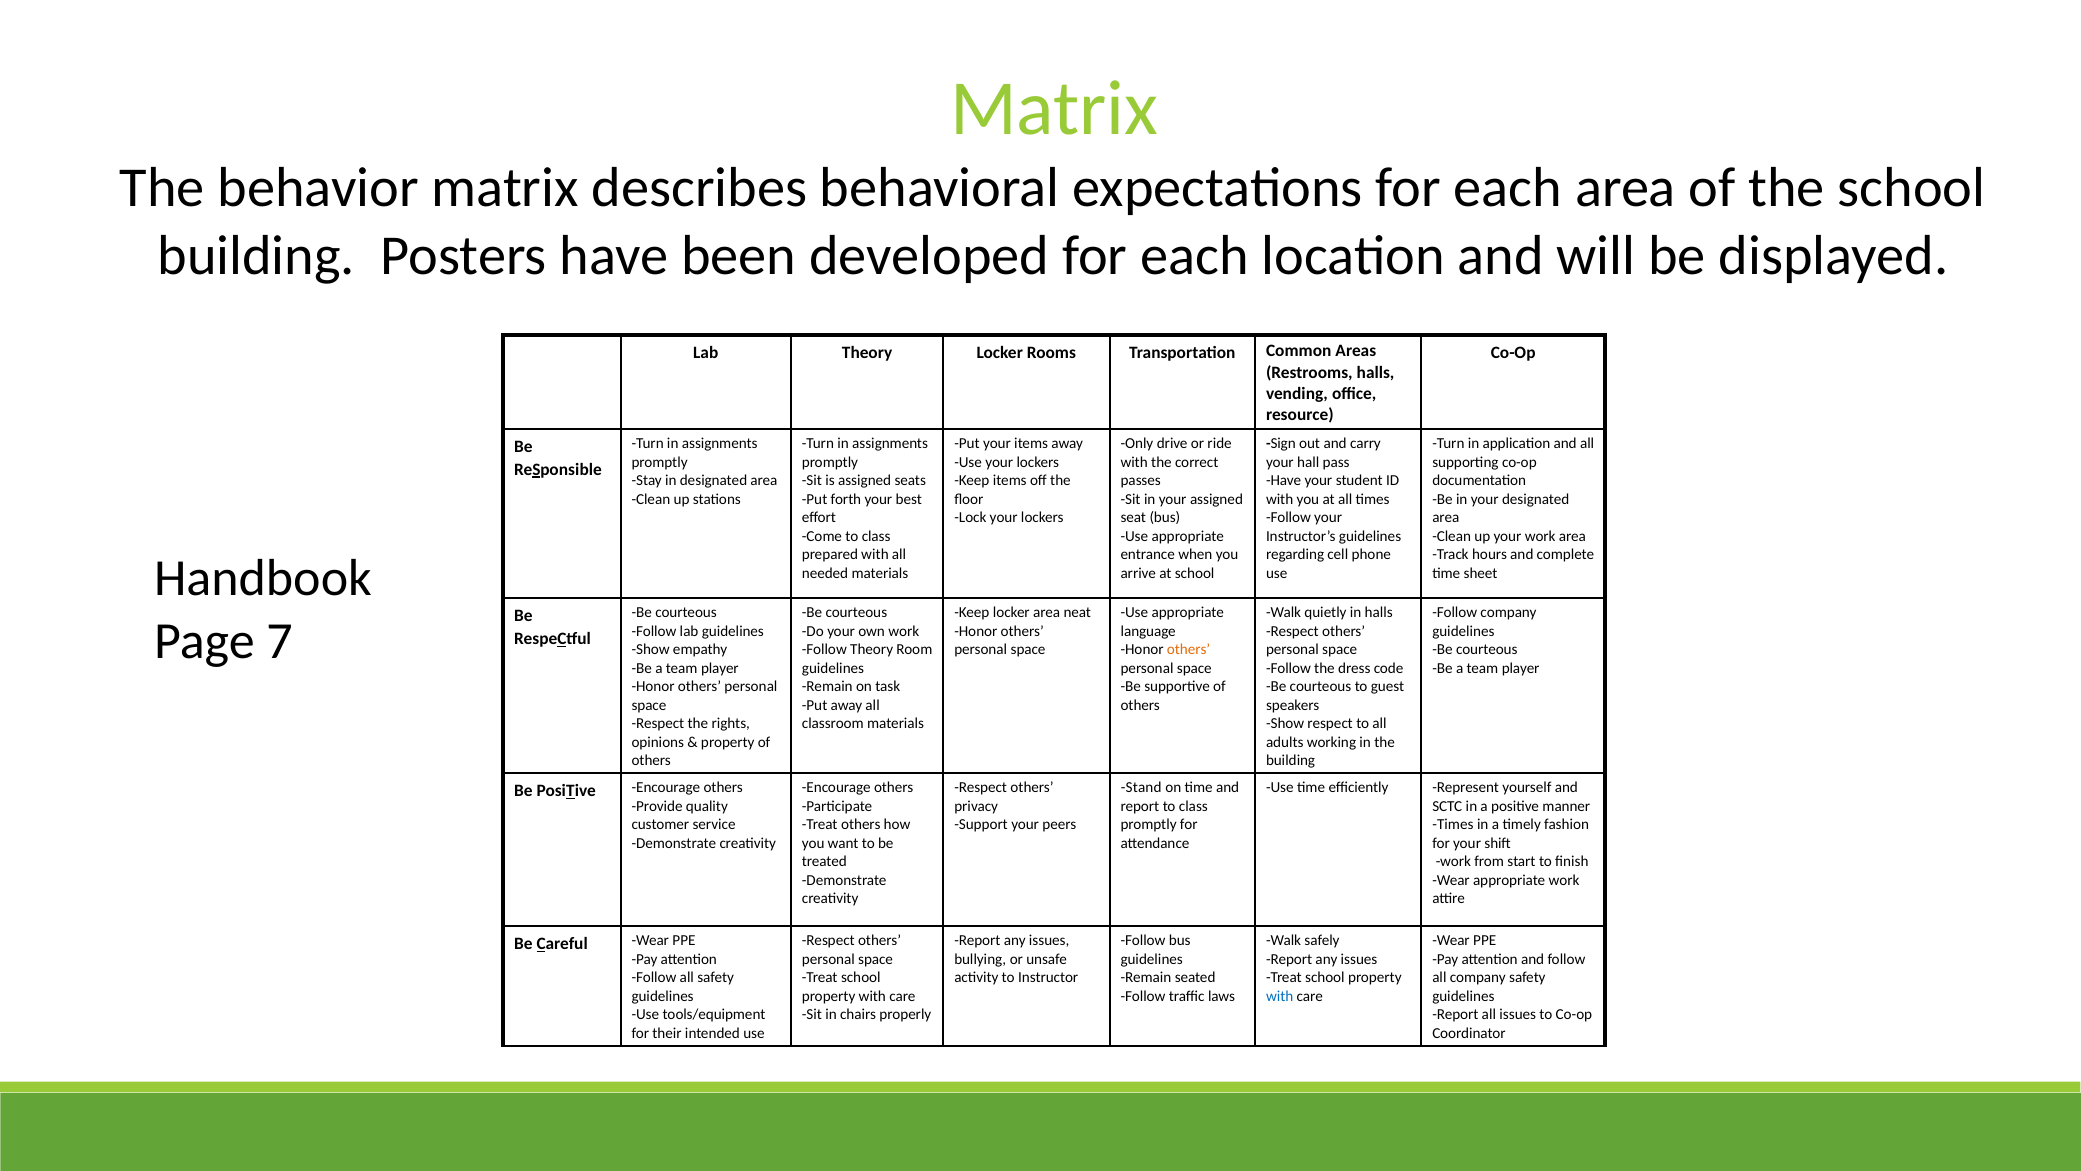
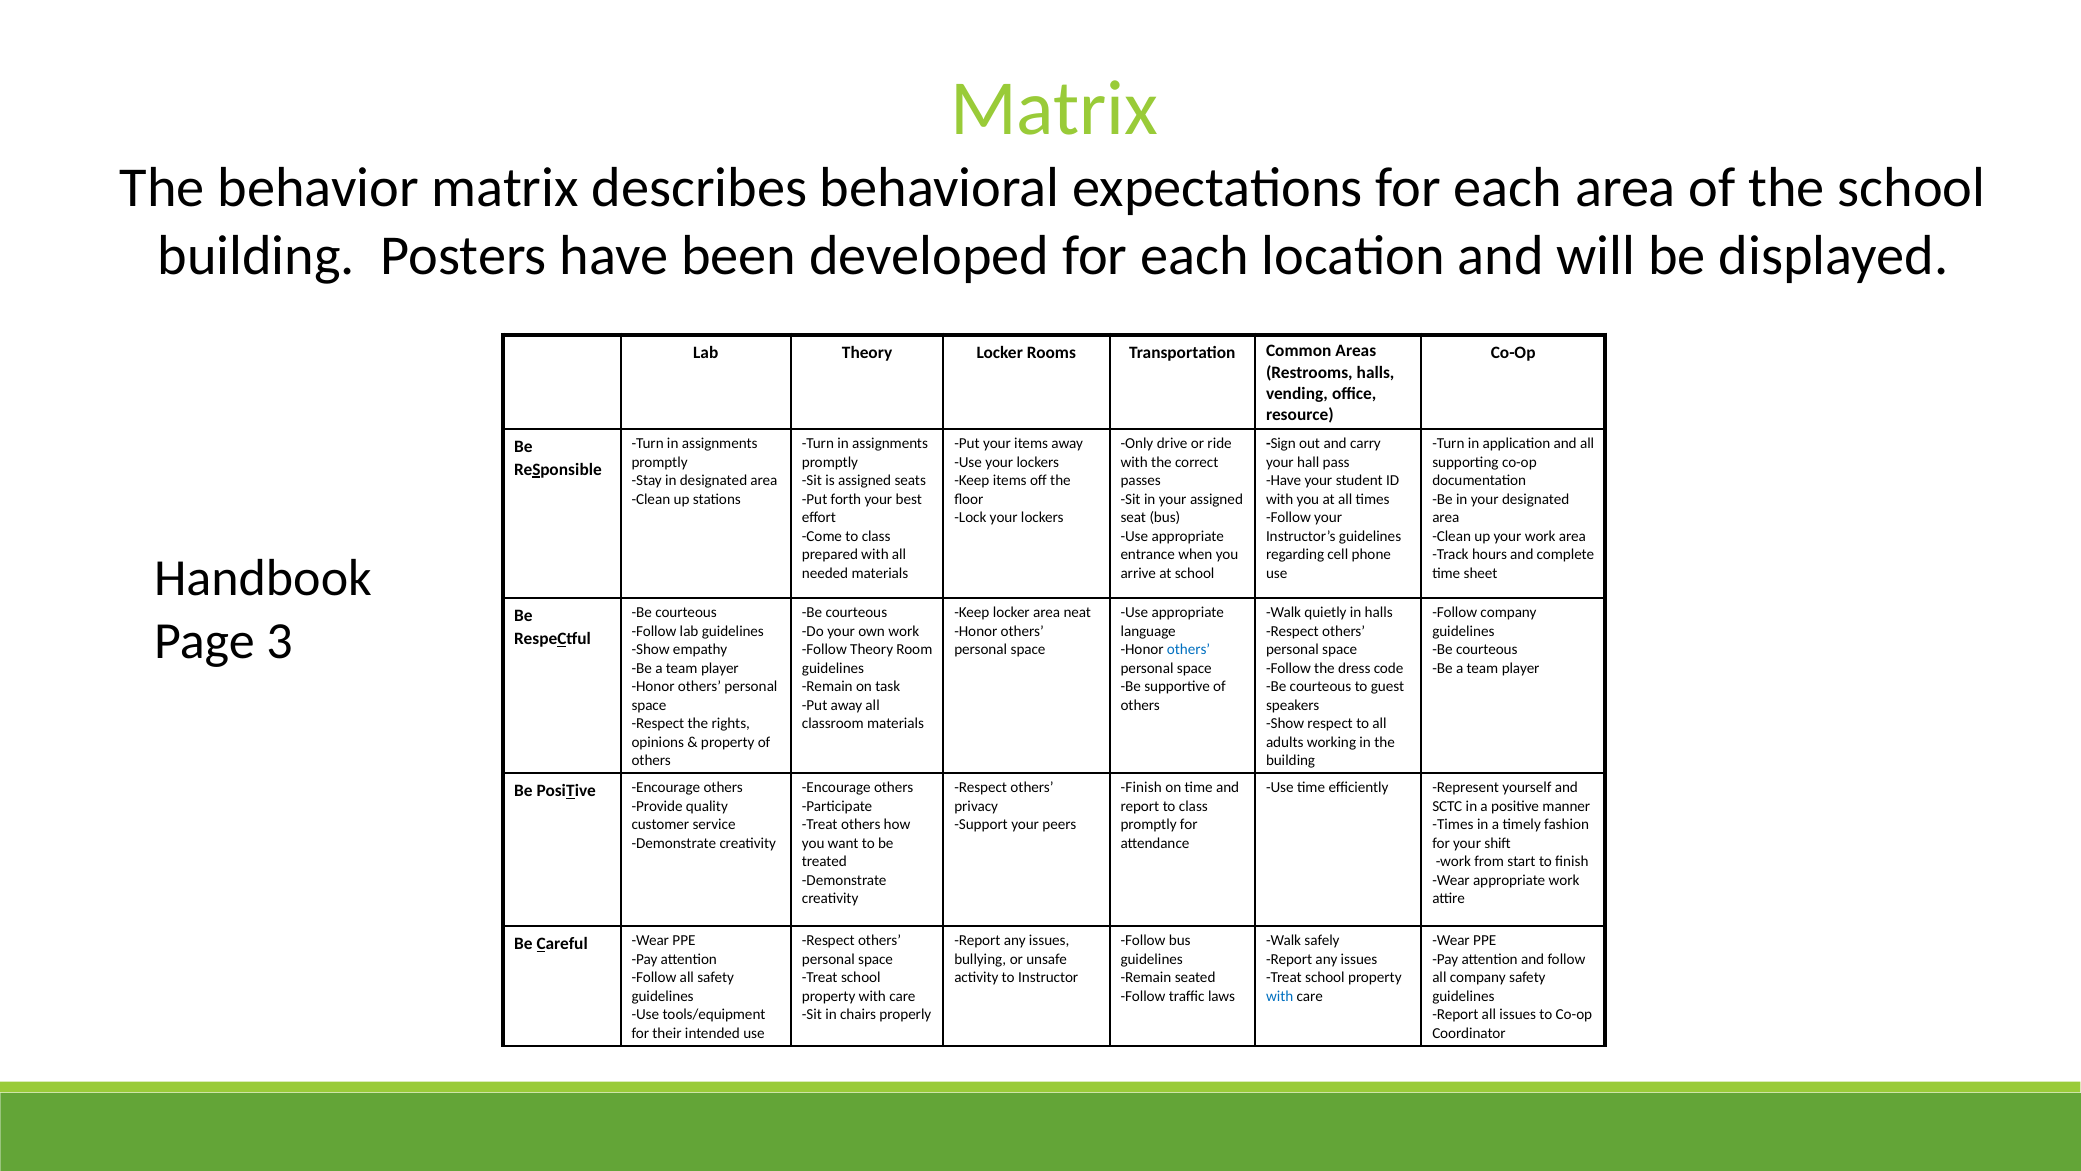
7: 7 -> 3 (280, 641)
others colour: orange -> blue (1189, 650)
Stand: Stand -> Finish (1141, 787)
